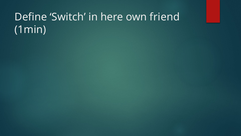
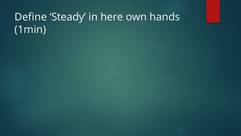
Switch: Switch -> Steady (68, 17)
friend: friend -> hands (165, 17)
